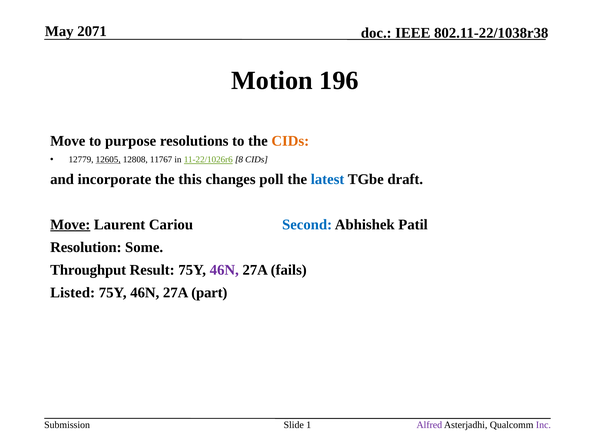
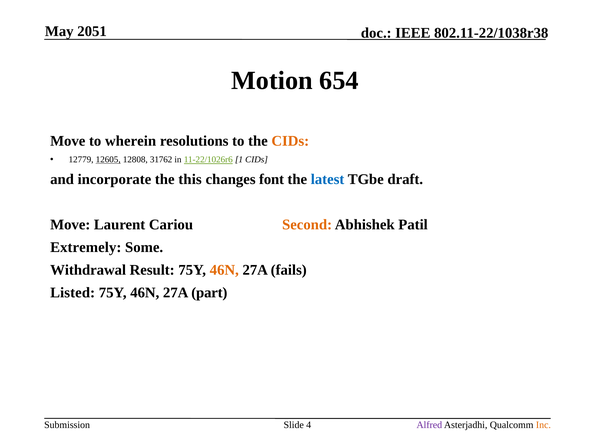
2071: 2071 -> 2051 (92, 31)
196: 196 -> 654 (339, 80)
purpose: purpose -> wherein (131, 141)
11767: 11767 -> 31762 (161, 159)
8: 8 -> 1 (239, 159)
poll: poll -> font (272, 179)
Move underline: present -> none (70, 224)
Second colour: blue -> orange (307, 224)
Resolution: Resolution -> Extremely (86, 247)
Throughput: Throughput -> Withdrawal (88, 270)
46N colour: purple -> orange (224, 270)
1: 1 -> 4 (309, 424)
Inc colour: purple -> orange (543, 424)
